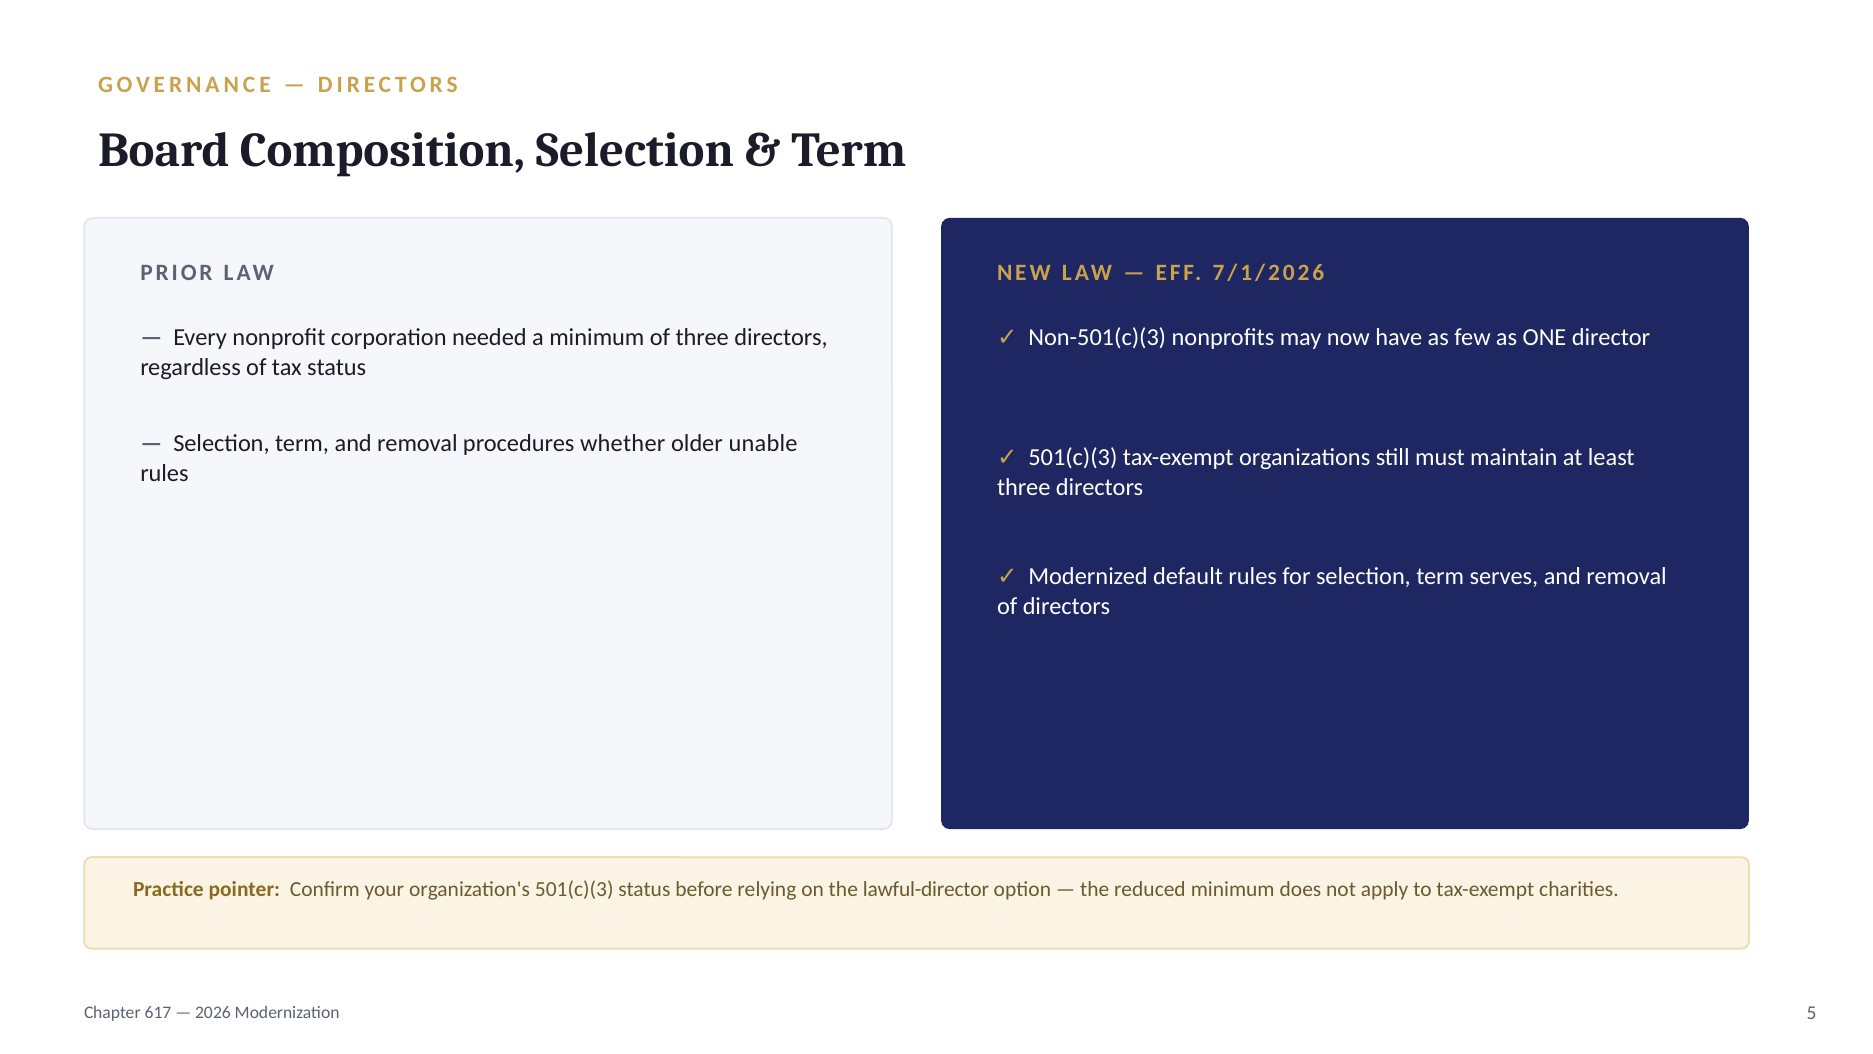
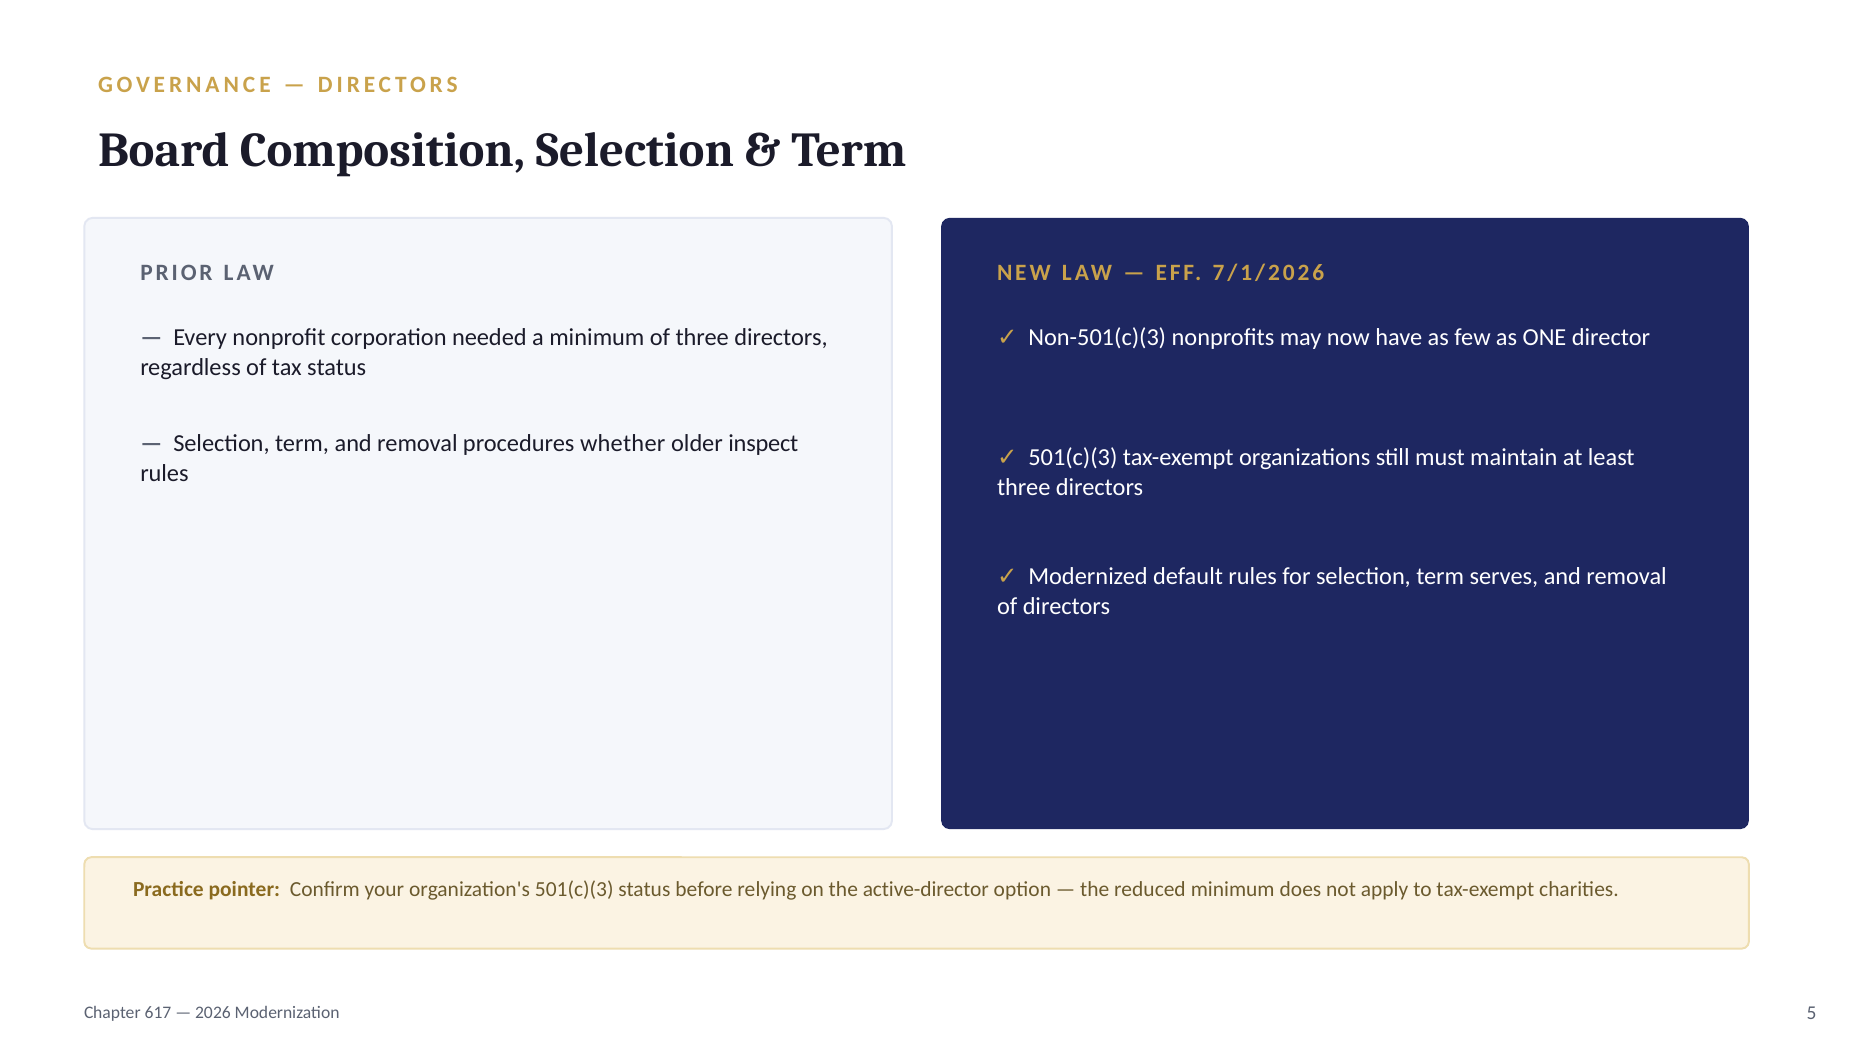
unable: unable -> inspect (763, 443)
lawful-director: lawful-director -> active-director (926, 889)
